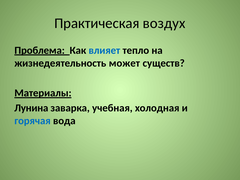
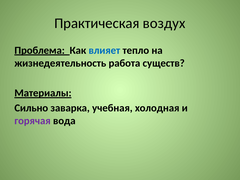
может: может -> работа (124, 63)
Лунина: Лунина -> Сильно (31, 108)
горячая colour: blue -> purple (33, 121)
